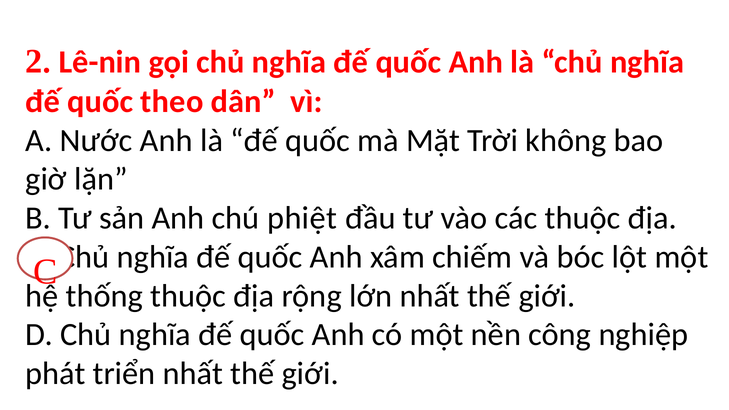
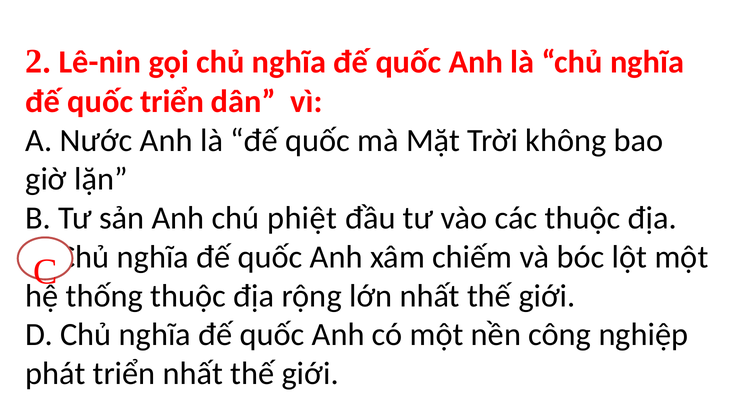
quốc theo: theo -> triển (172, 102)
